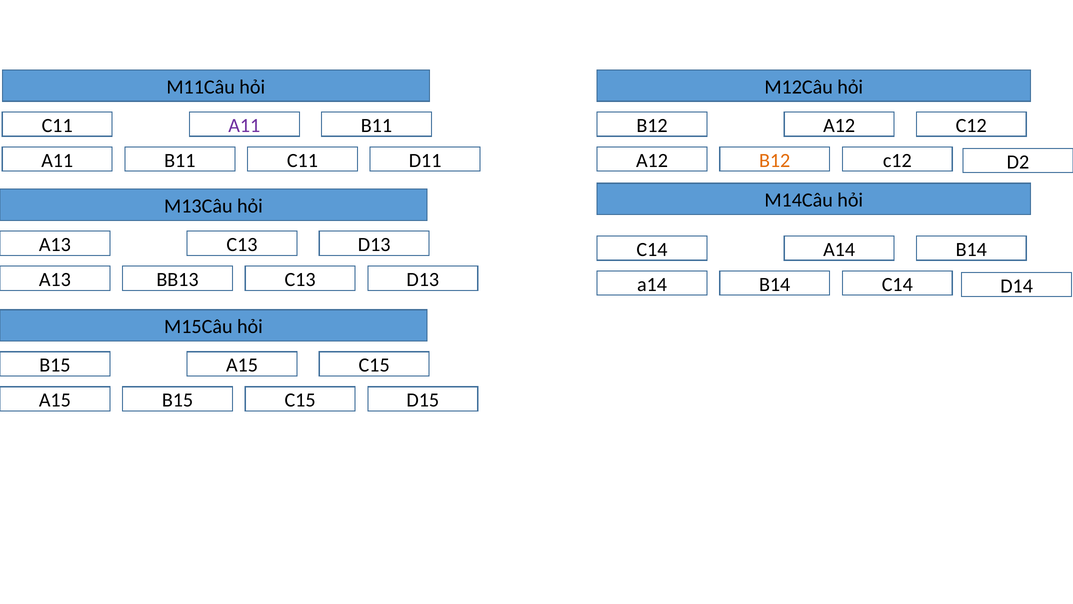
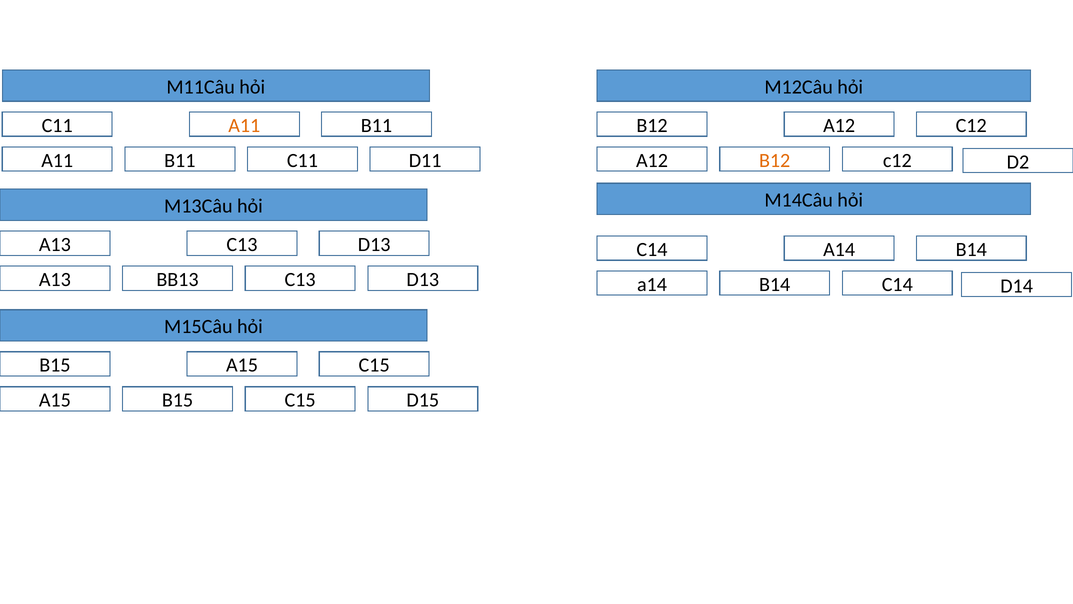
A11 colour: purple -> orange (244, 125)
